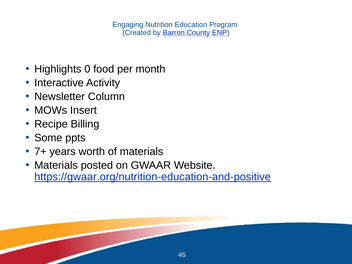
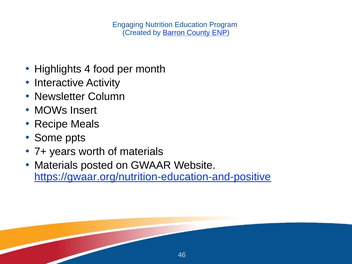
0: 0 -> 4 (87, 69)
Billing: Billing -> Meals (85, 124)
